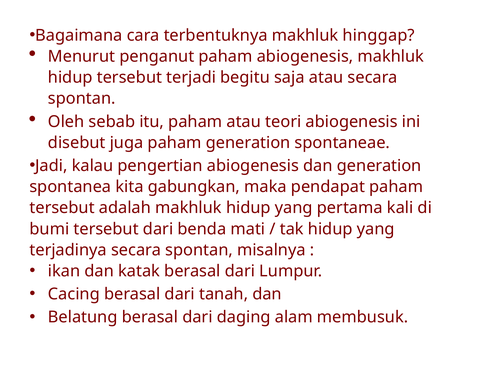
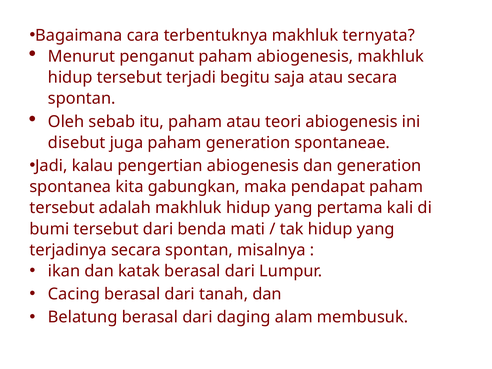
hinggap: hinggap -> ternyata (379, 35)
